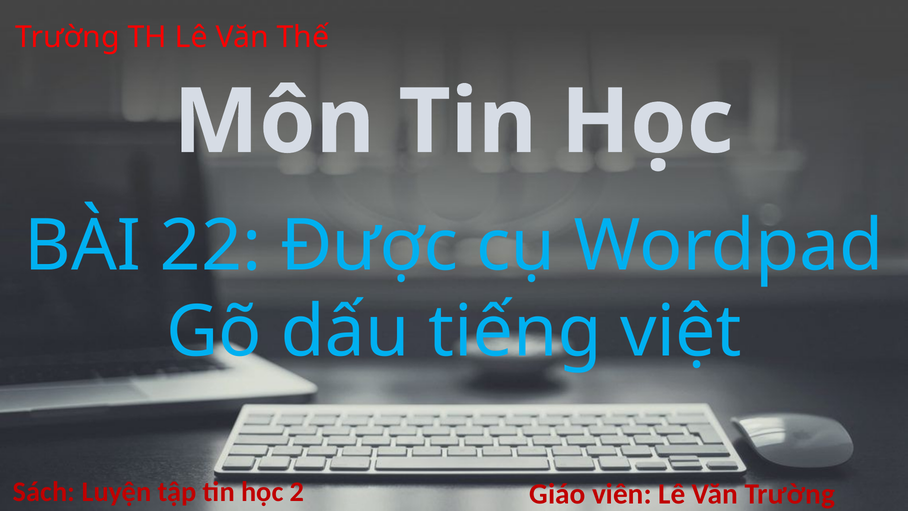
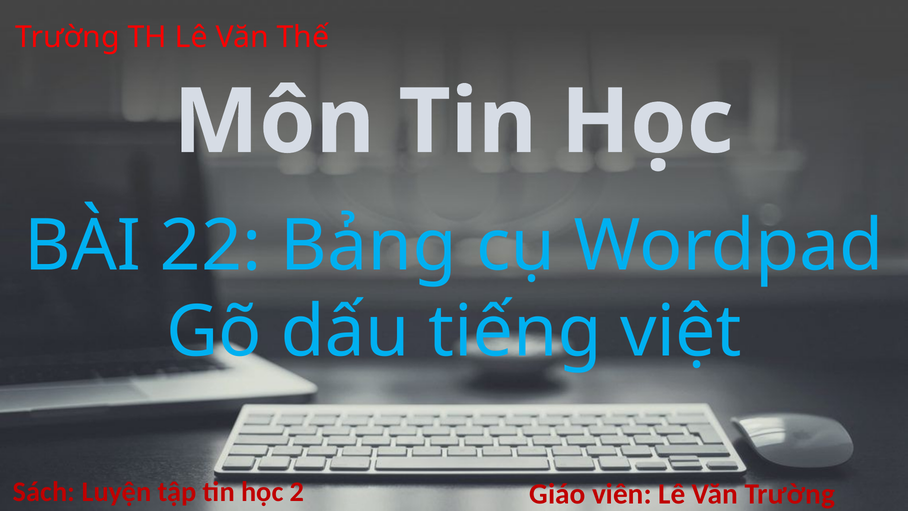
Được: Được -> Bảng (369, 246)
